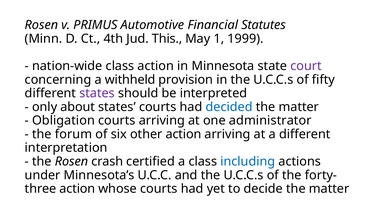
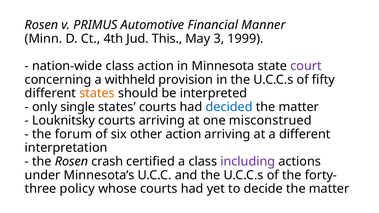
Statutes: Statutes -> Manner (264, 25)
1: 1 -> 3 (219, 39)
states colour: purple -> orange (97, 93)
about: about -> single (78, 107)
Obligation: Obligation -> Louknitsky (64, 121)
administrator: administrator -> misconstrued (270, 121)
including colour: blue -> purple (248, 162)
action: action -> policy (77, 189)
